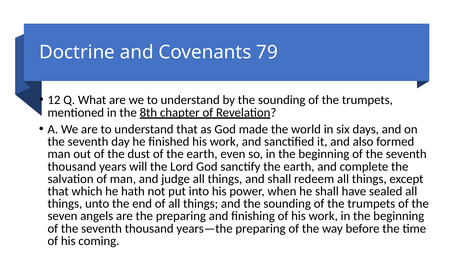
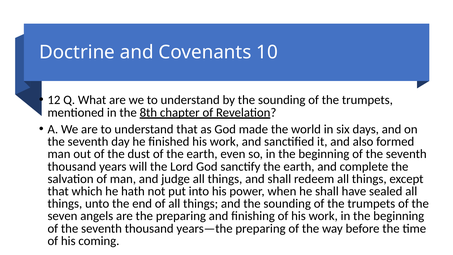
79: 79 -> 10 (267, 52)
